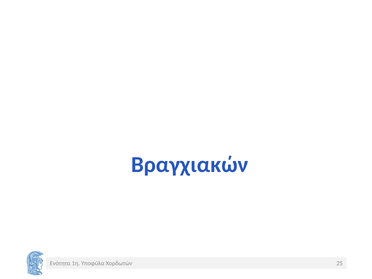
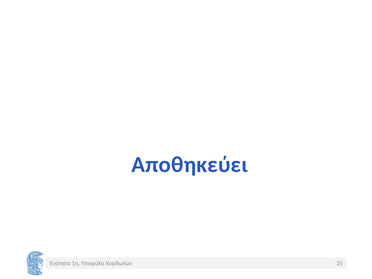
Βραγχιακών: Βραγχιακών -> Αποθηκεύει (190, 165)
